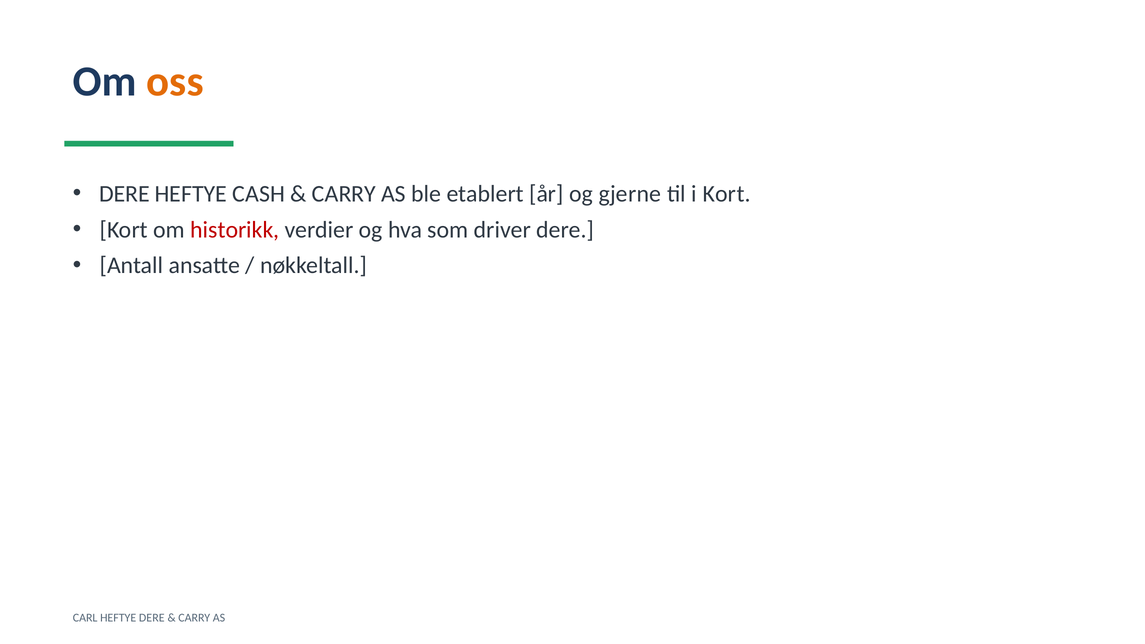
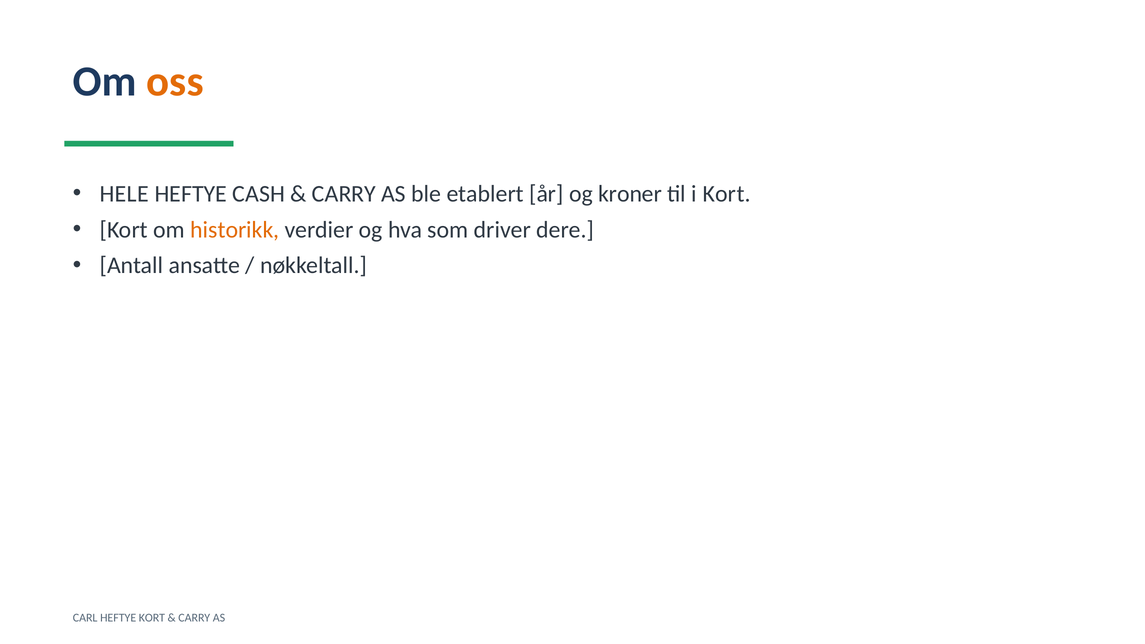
DERE: DERE -> HELE (124, 194)
gjerne: gjerne -> kroner (630, 194)
historikk colour: red -> orange (235, 230)
HEFTYE DERE: DERE -> KORT (152, 618)
